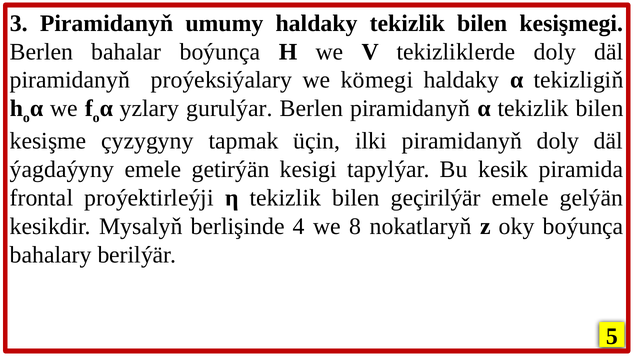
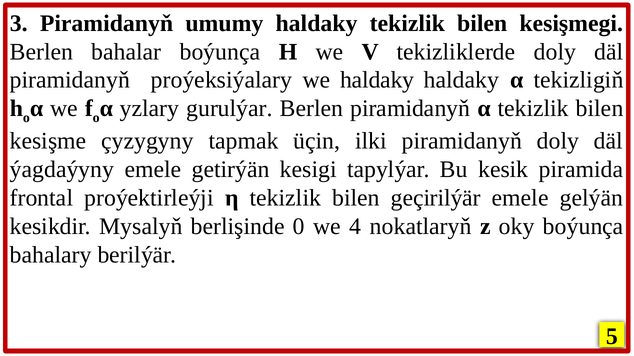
we kömegi: kömegi -> haldaky (377, 80)
4: 4 -> 0 (299, 227)
8: 8 -> 4 (355, 227)
